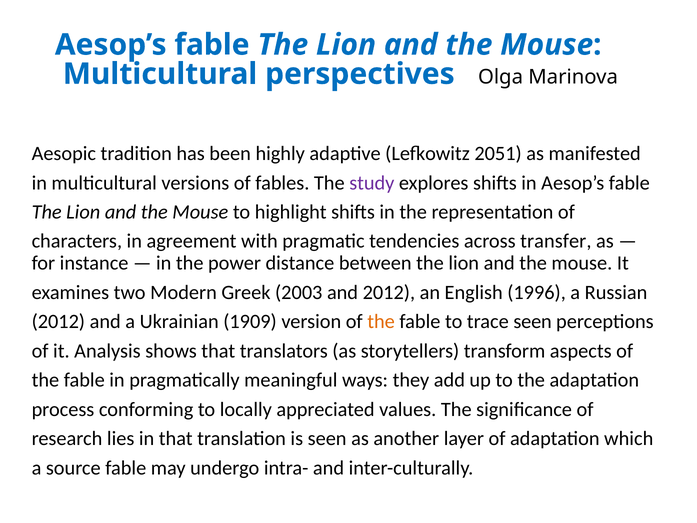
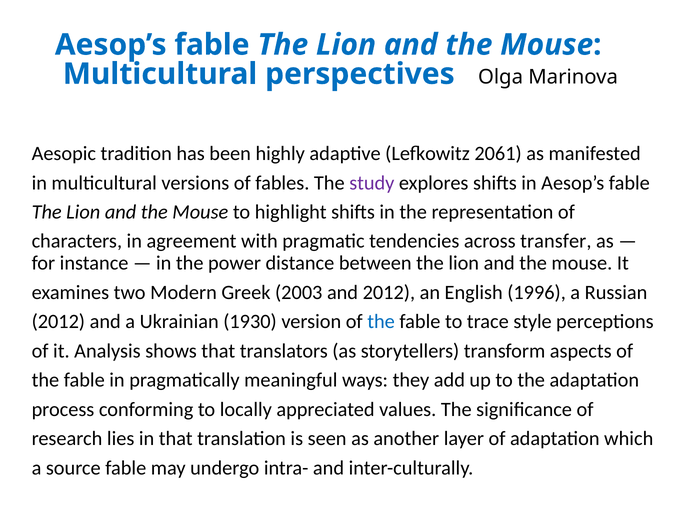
2051: 2051 -> 2061 (498, 153)
1909: 1909 -> 1930 (250, 322)
the colour: orange -> blue (381, 322)
trace seen: seen -> style (533, 322)
